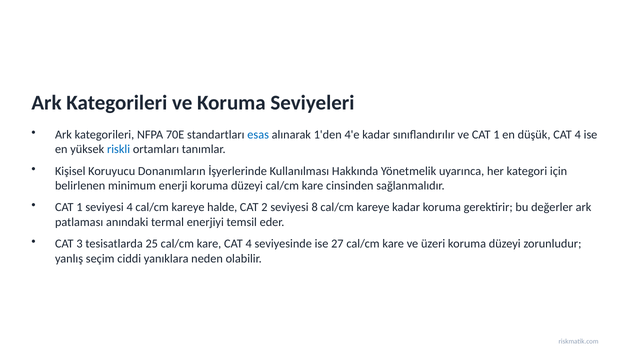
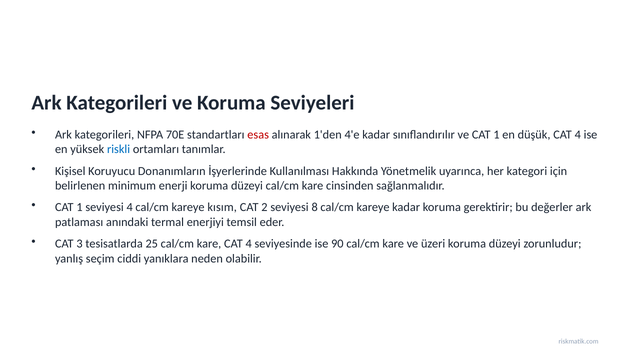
esas colour: blue -> red (258, 135)
halde: halde -> kısım (222, 208)
27: 27 -> 90 (337, 244)
